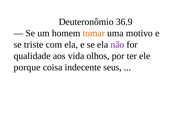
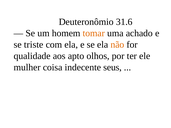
36.9: 36.9 -> 31.6 (124, 22)
motivo: motivo -> achado (139, 33)
não colour: purple -> orange (117, 45)
vida: vida -> apto (76, 56)
porque: porque -> mulher (27, 67)
